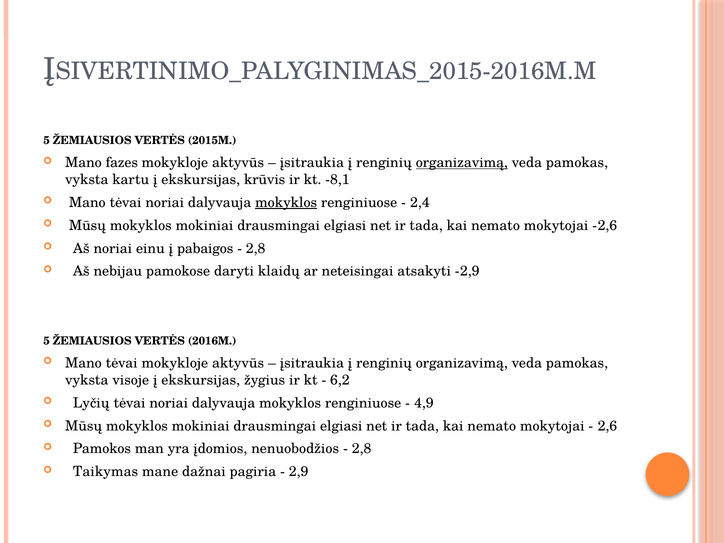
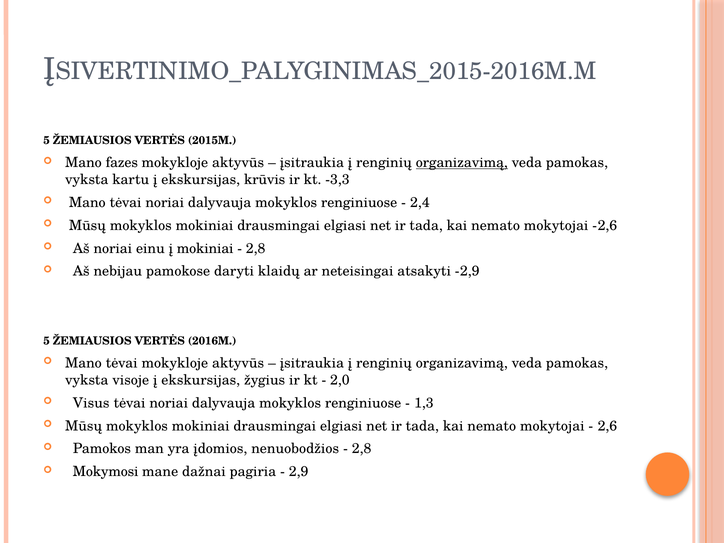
-8,1: -8,1 -> -3,3 (338, 180)
mokyklos underline: present -> none (286, 202)
į pabaigos: pabaigos -> mokiniai (205, 248)
6,2: 6,2 -> 2,0 (340, 380)
Lyčių: Lyčių -> Visus (91, 403)
4,9: 4,9 -> 1,3 (424, 403)
Taikymas: Taikymas -> Mokymosi (106, 472)
